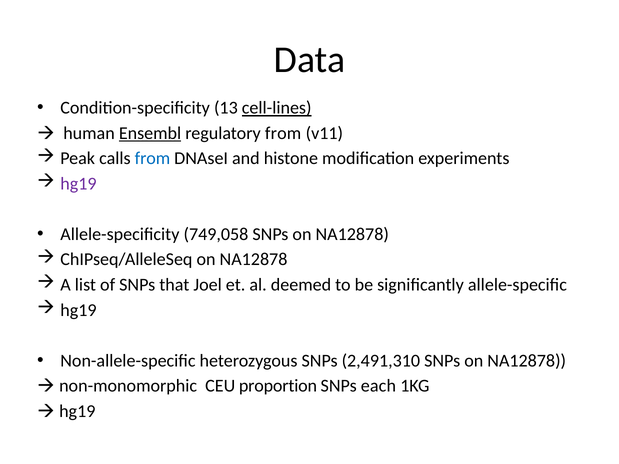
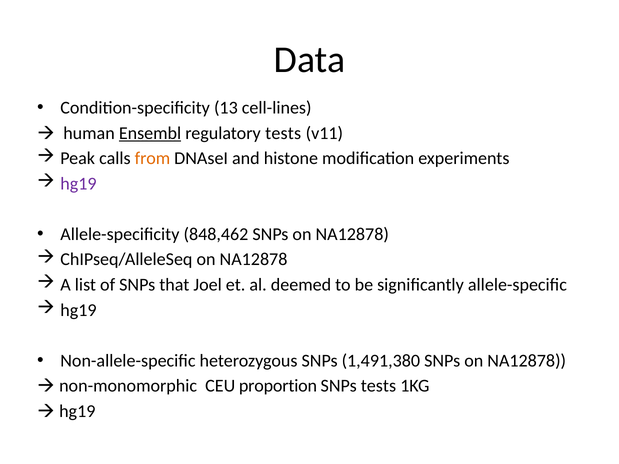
cell-lines underline: present -> none (277, 108)
regulatory from: from -> tests (283, 133)
from colour: blue -> orange (152, 159)
749,058: 749,058 -> 848,462 (216, 234)
2,491,310: 2,491,310 -> 1,491,380 (381, 361)
SNPs each: each -> tests (378, 386)
